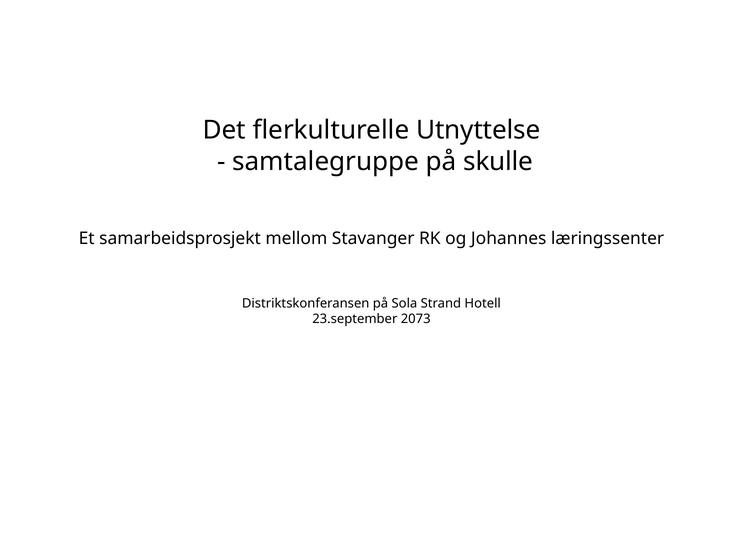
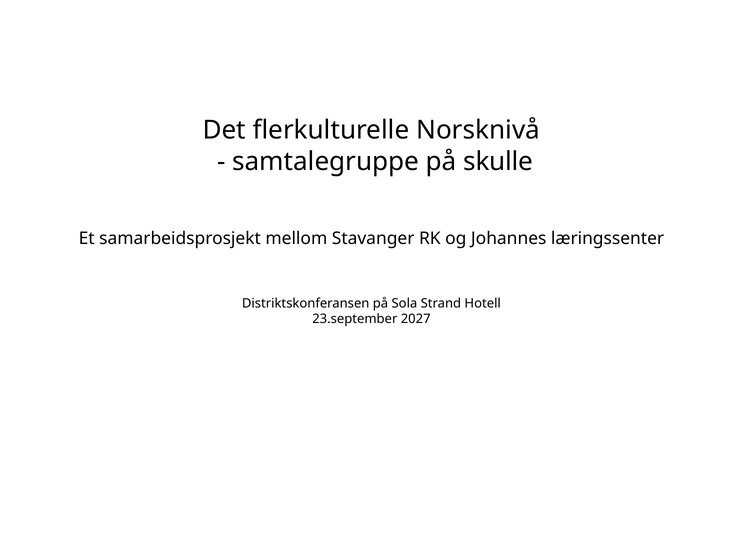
Utnyttelse: Utnyttelse -> Norsknivå (478, 130)
2073: 2073 -> 2027 (416, 319)
